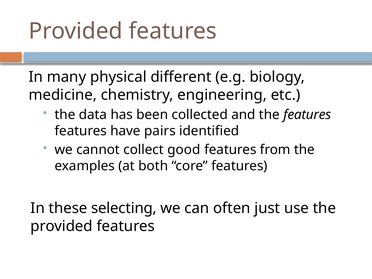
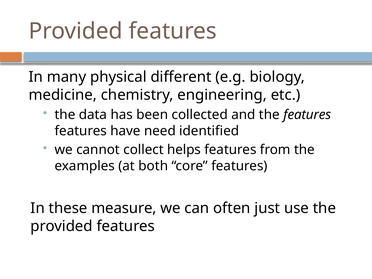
pairs: pairs -> need (160, 131)
good: good -> helps (184, 150)
selecting: selecting -> measure (124, 208)
